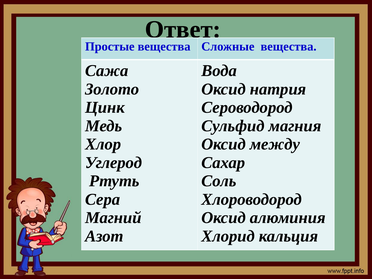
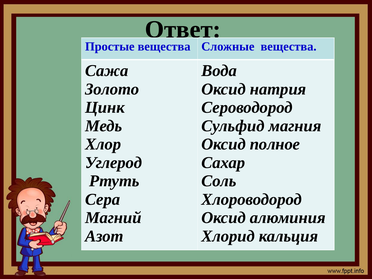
между: между -> полное (275, 144)
